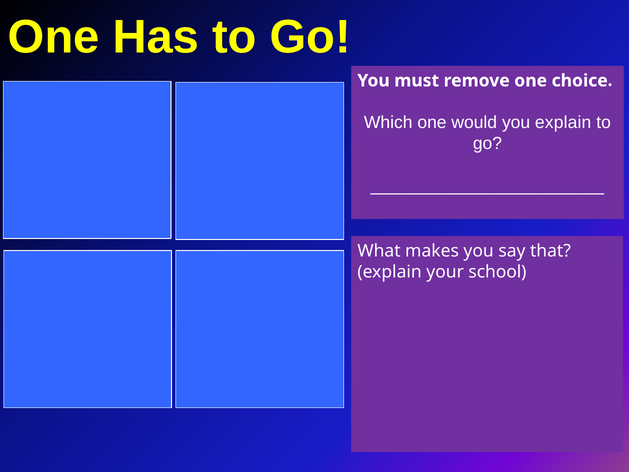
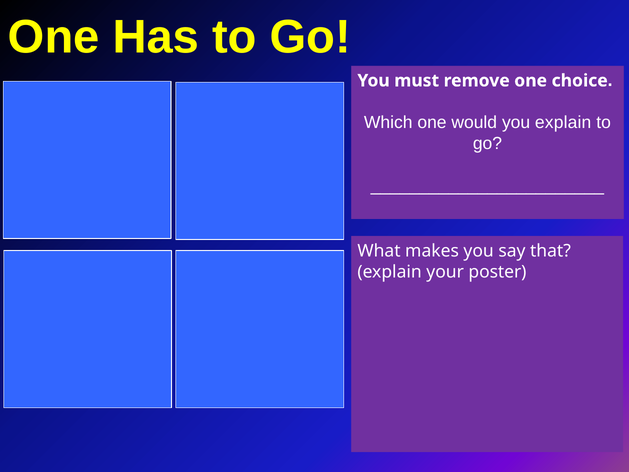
school: school -> poster (497, 272)
